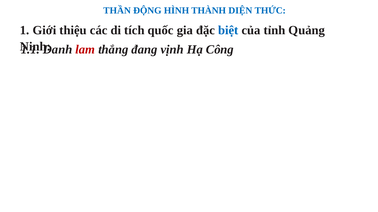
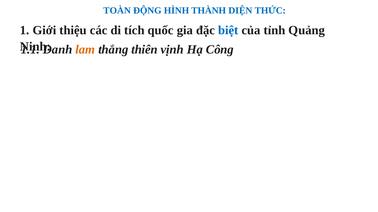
THẦN: THẦN -> TOÀN (117, 11)
lam colour: red -> orange (85, 50)
đang: đang -> thiên (144, 50)
